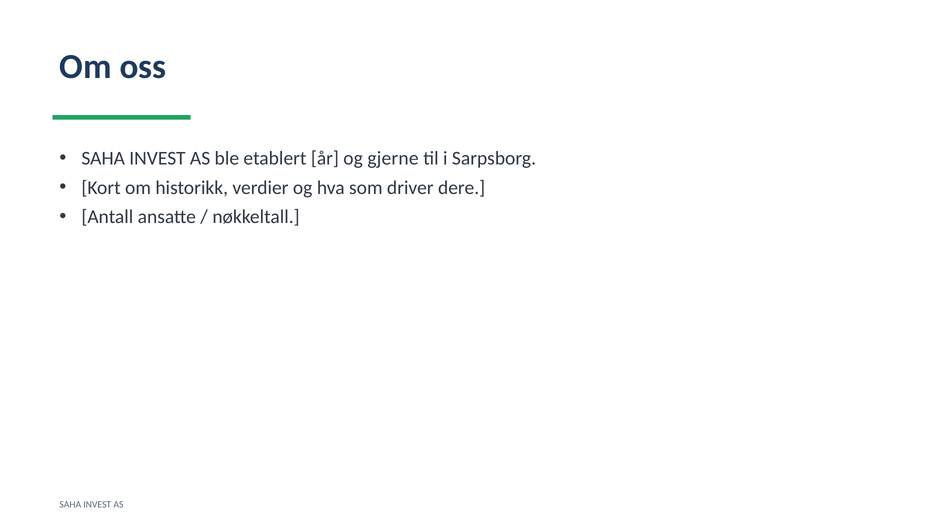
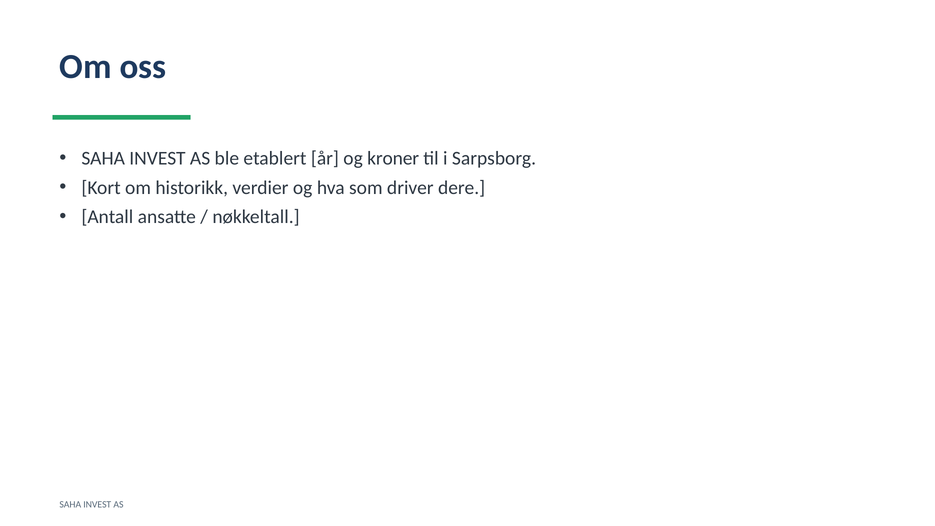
gjerne: gjerne -> kroner (393, 158)
